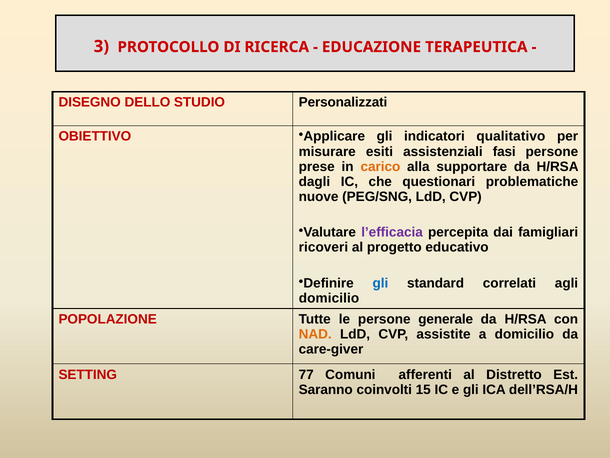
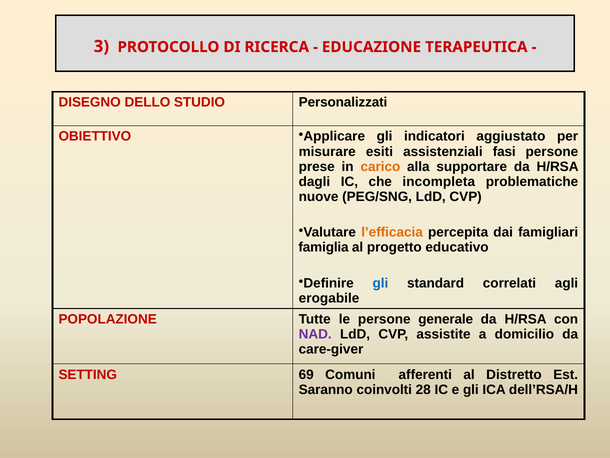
qualitativo: qualitativo -> aggiustato (511, 136)
questionari: questionari -> incompleta (439, 182)
l’efficacia colour: purple -> orange (392, 232)
ricoveri: ricoveri -> famiglia (324, 247)
domicilio: domicilio -> erogabile (329, 298)
NAD colour: orange -> purple (315, 334)
77: 77 -> 69 (306, 374)
15: 15 -> 28 (423, 389)
